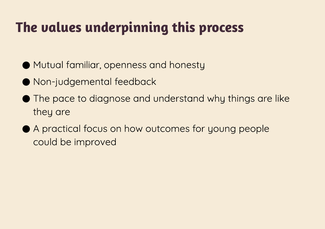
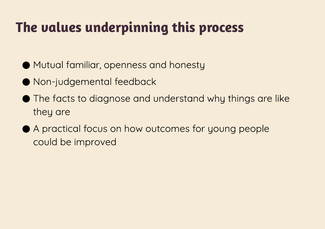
pace: pace -> facts (64, 99)
